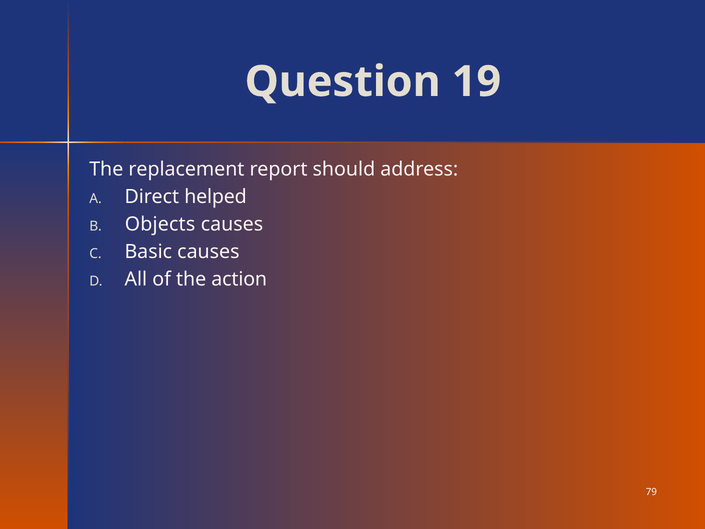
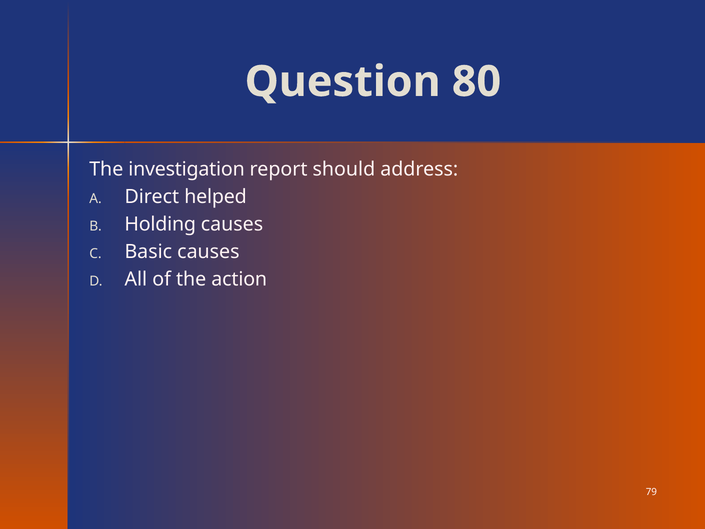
19: 19 -> 80 (476, 82)
replacement: replacement -> investigation (187, 169)
Objects: Objects -> Holding (160, 224)
